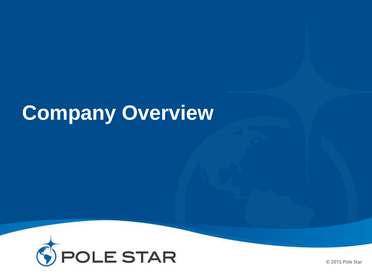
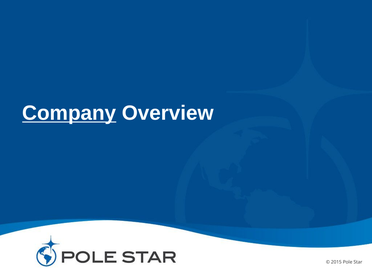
Company underline: none -> present (69, 113)
